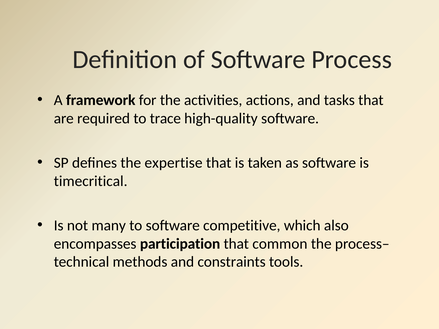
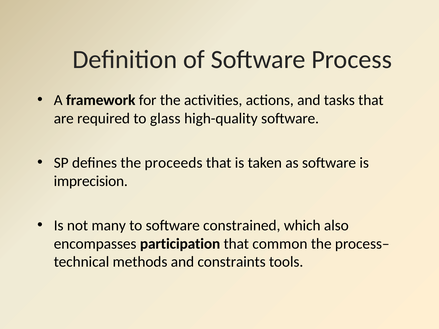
trace: trace -> glass (165, 118)
expertise: expertise -> proceeds (174, 163)
timecritical: timecritical -> imprecision (91, 181)
competitive: competitive -> constrained (242, 226)
